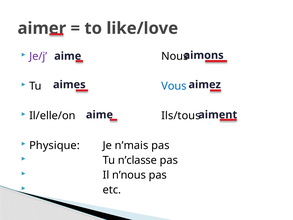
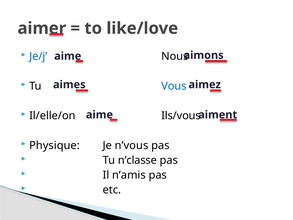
Je/j colour: purple -> blue (38, 56)
Ils/tous: Ils/tous -> Ils/vous (181, 116)
n’mais: n’mais -> n’vous (132, 145)
n’nous: n’nous -> n’amis (129, 175)
